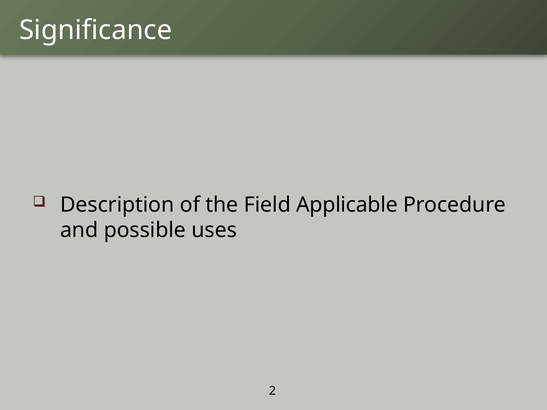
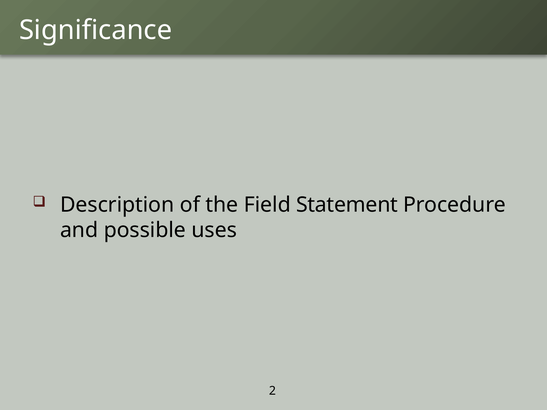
Applicable: Applicable -> Statement (347, 205)
